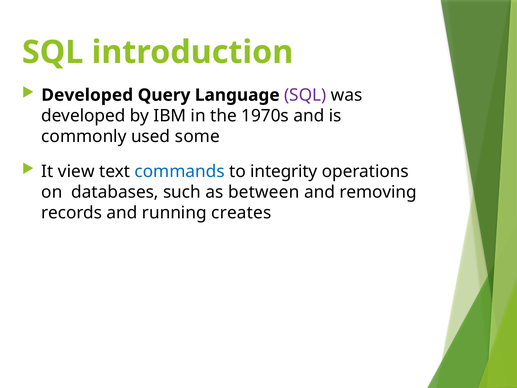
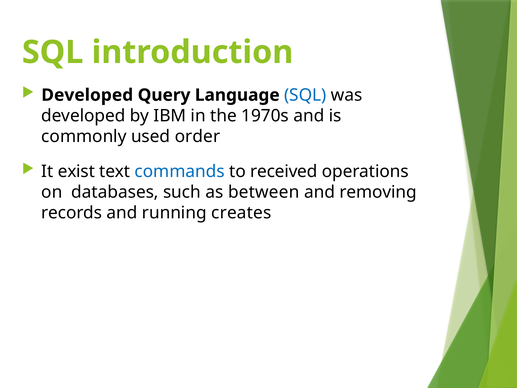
SQL colour: purple -> blue (305, 95)
some: some -> order (197, 136)
view: view -> exist (76, 171)
integrity: integrity -> received (284, 171)
